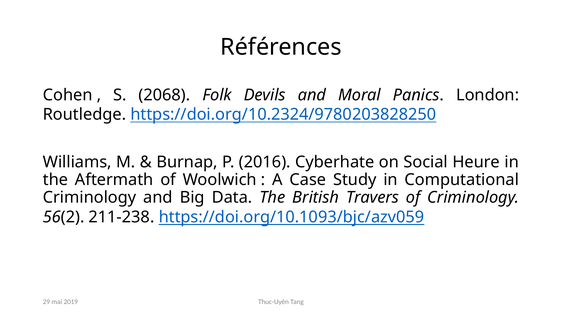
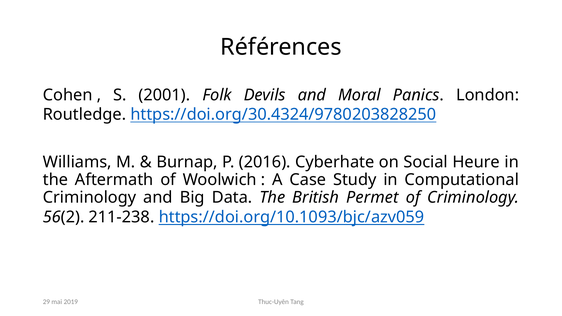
2068: 2068 -> 2001 (164, 95)
https://doi.org/10.2324/9780203828250: https://doi.org/10.2324/9780203828250 -> https://doi.org/30.4324/9780203828250 (283, 115)
Travers: Travers -> Permet (372, 198)
